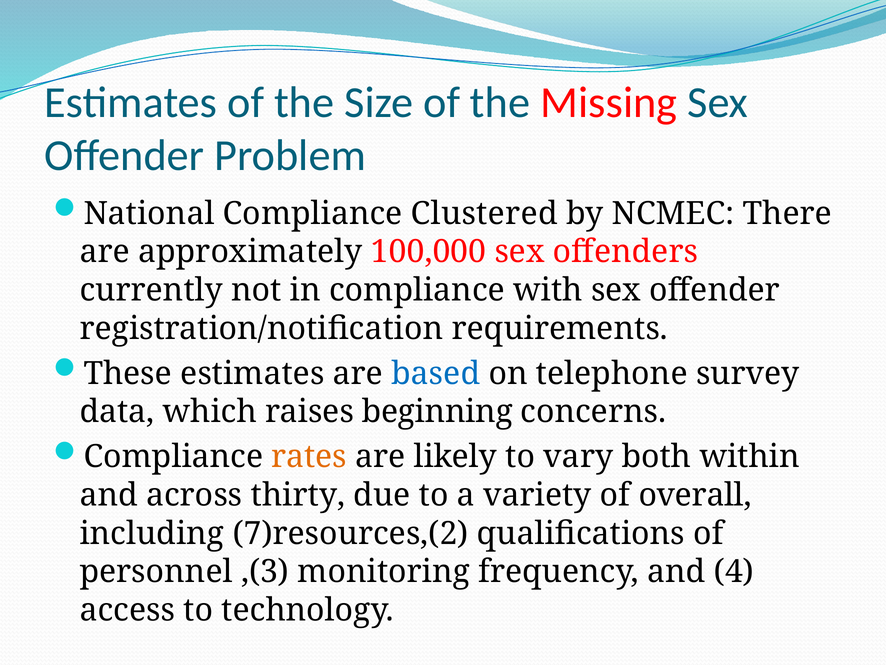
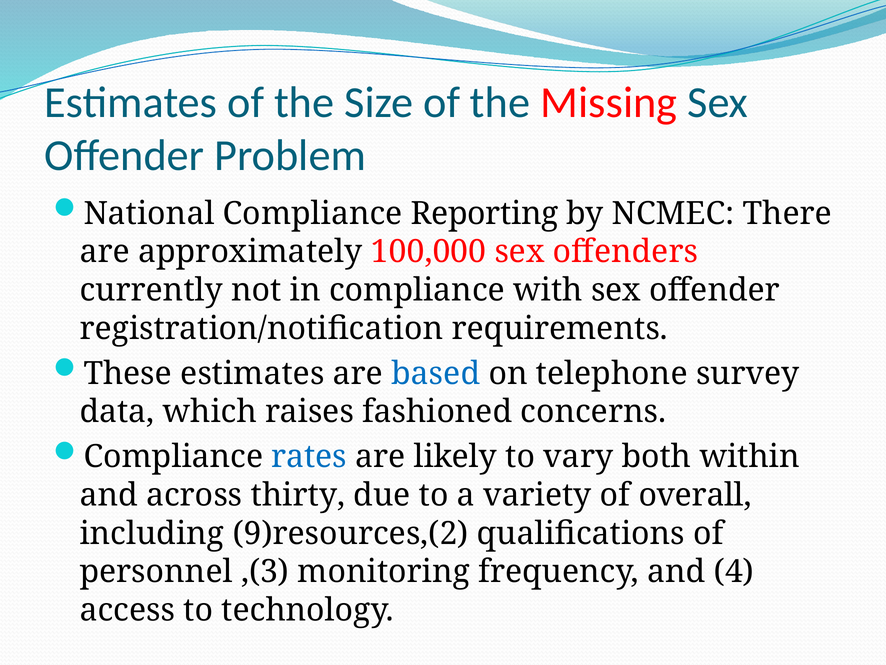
Clustered: Clustered -> Reporting (485, 213)
beginning: beginning -> fashioned (437, 412)
rates colour: orange -> blue (309, 456)
7)resources,(2: 7)resources,(2 -> 9)resources,(2 (351, 533)
